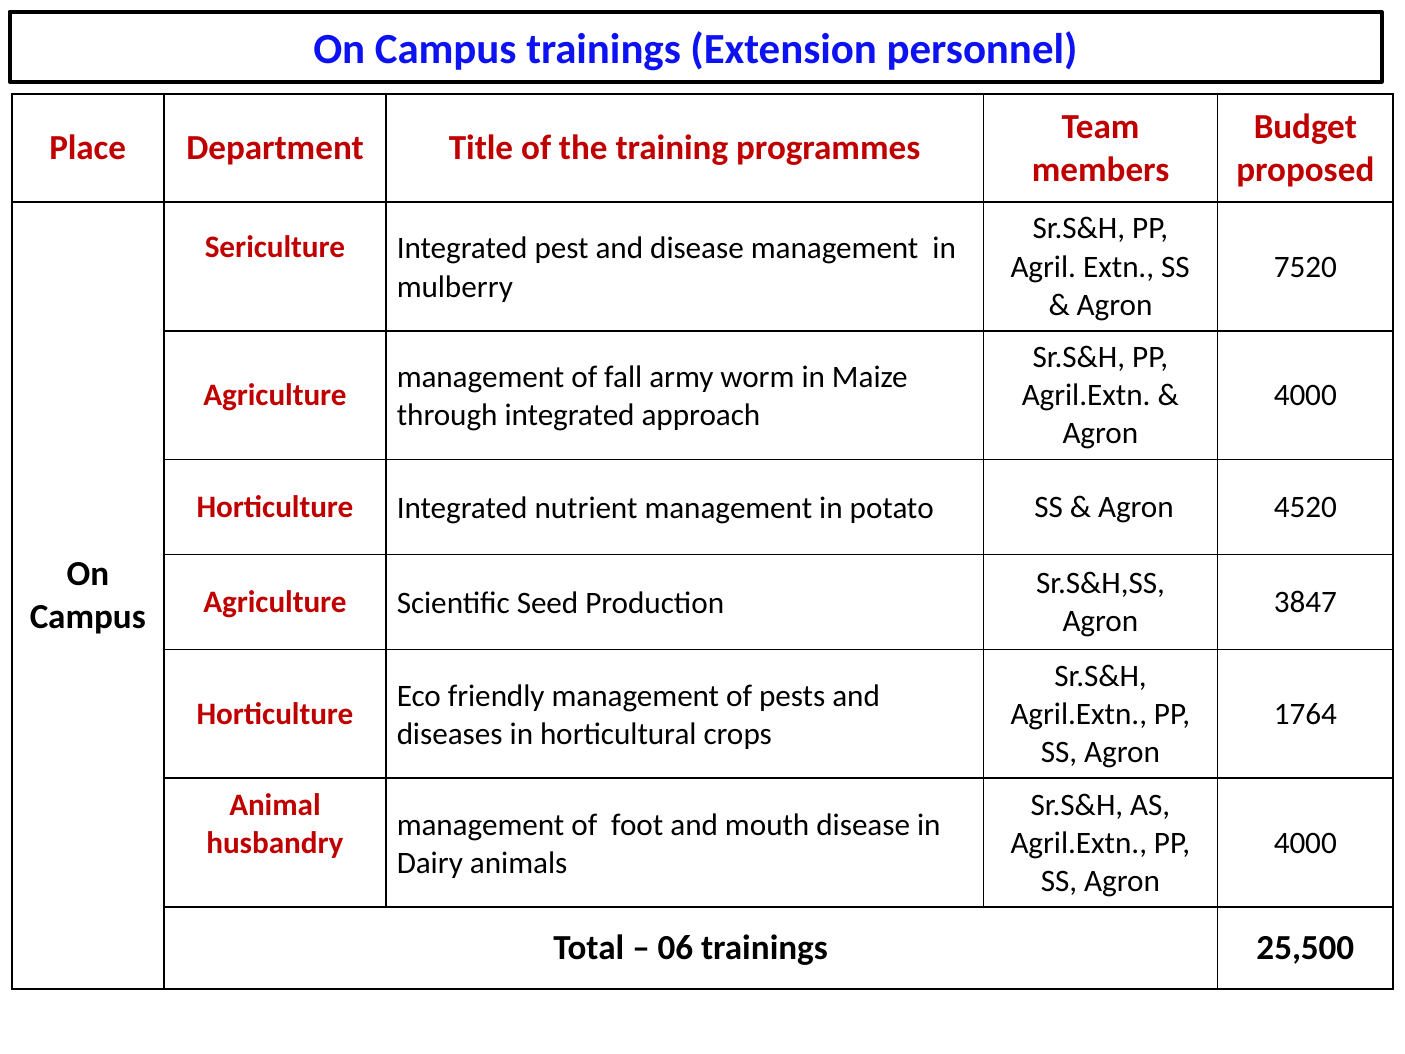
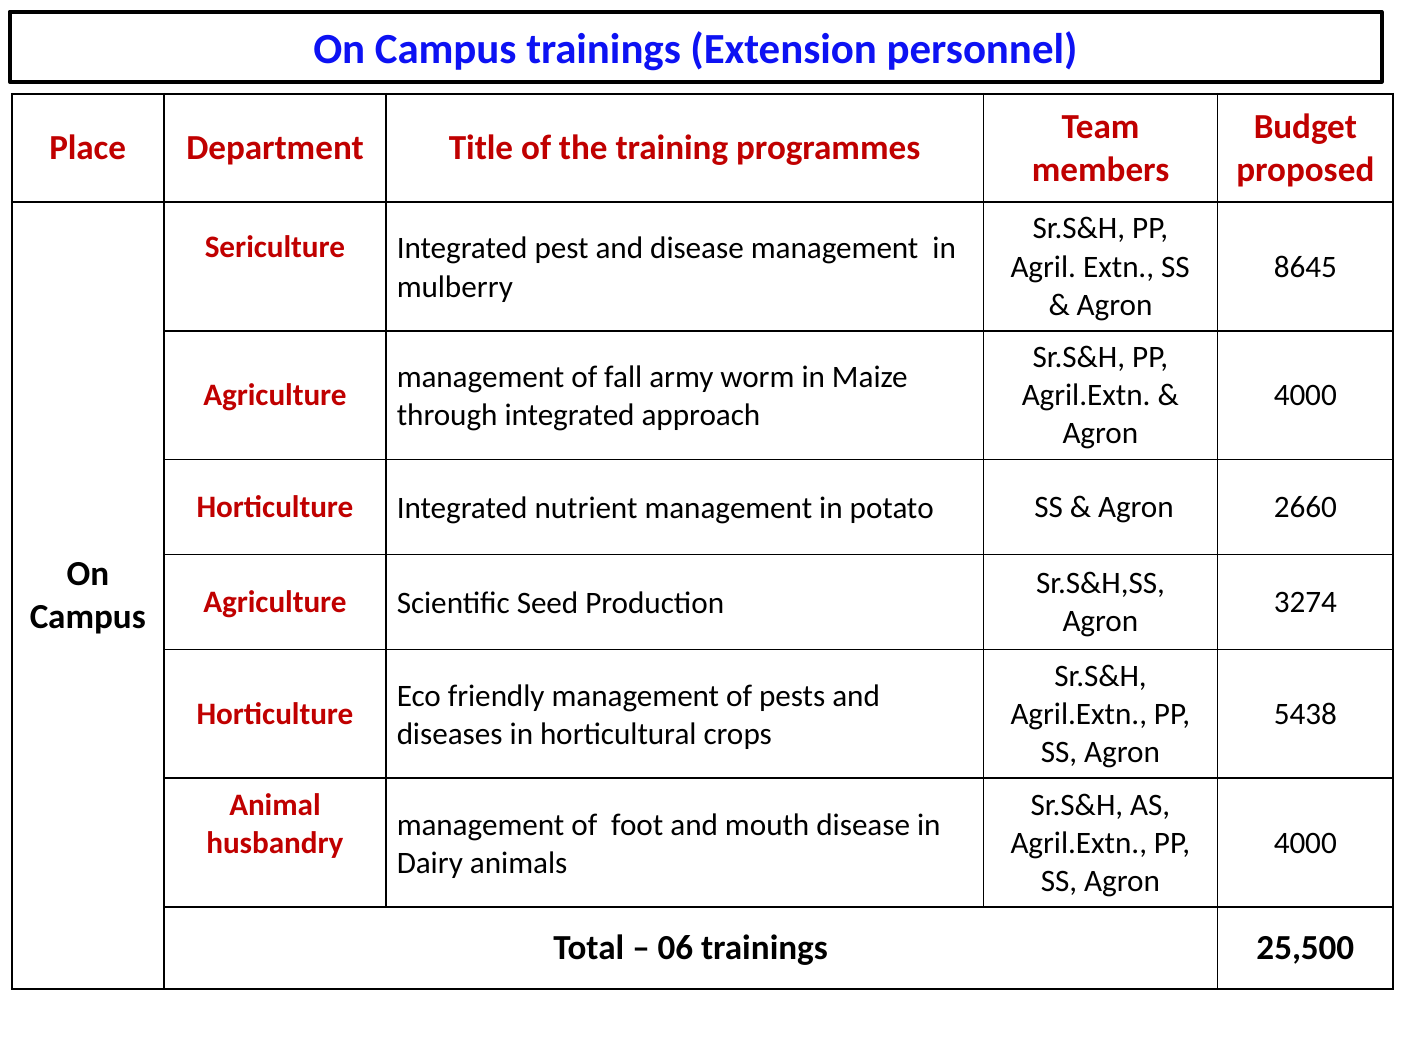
7520: 7520 -> 8645 (1305, 267)
4520: 4520 -> 2660 (1305, 507)
3847: 3847 -> 3274 (1305, 602)
1764: 1764 -> 5438 (1305, 714)
